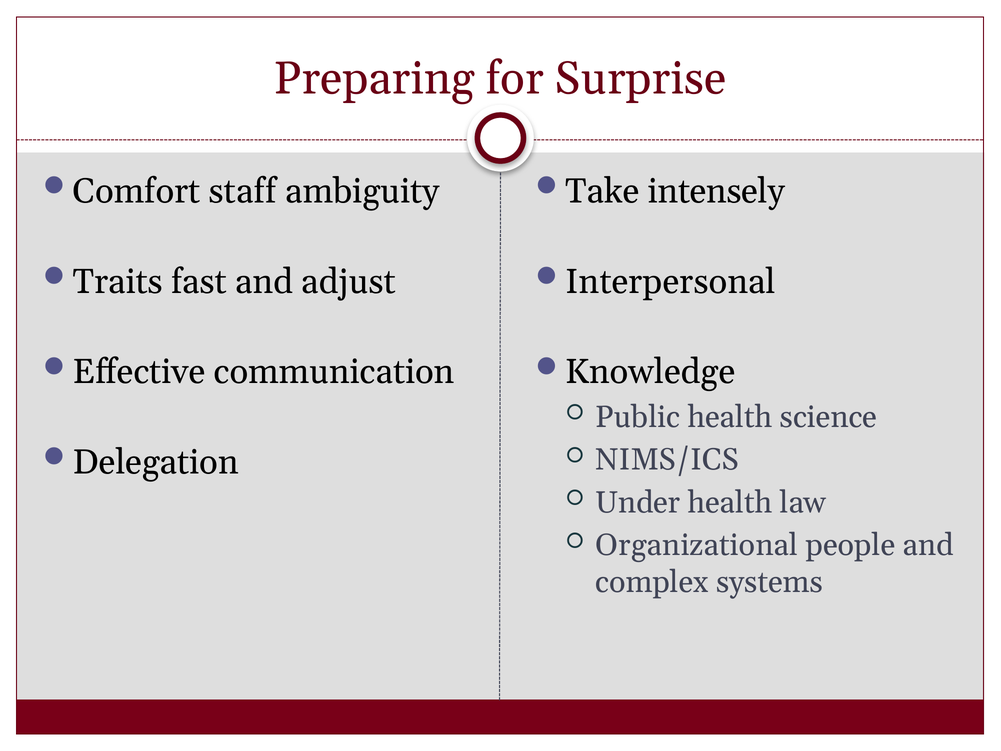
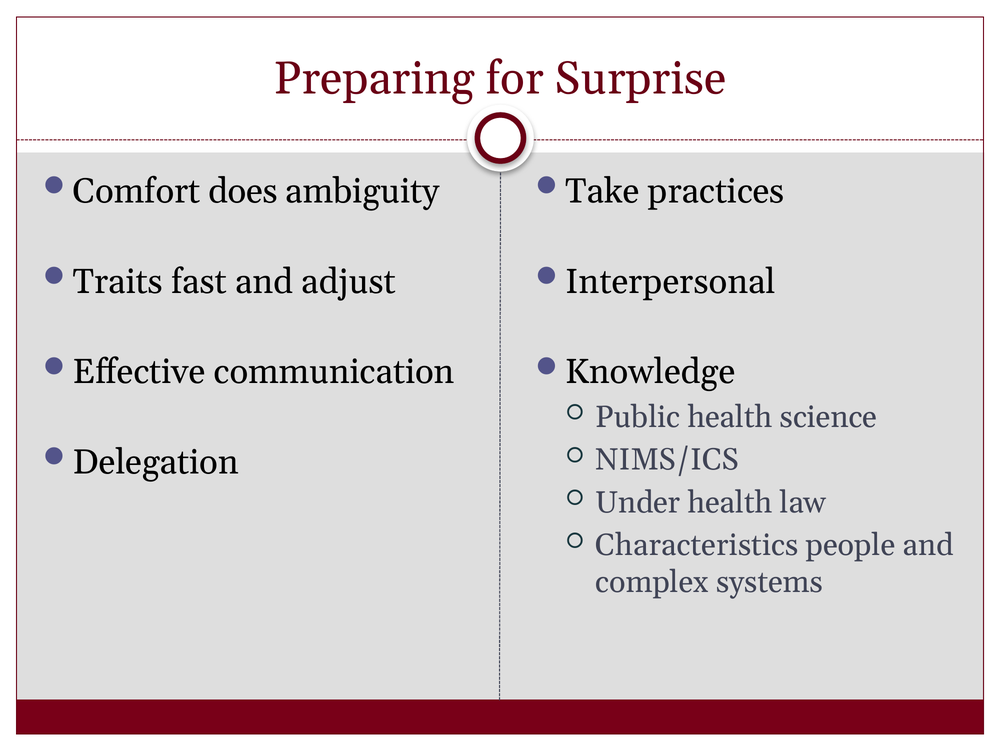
staff: staff -> does (243, 191)
intensely: intensely -> practices (716, 191)
Organizational: Organizational -> Characteristics (697, 545)
